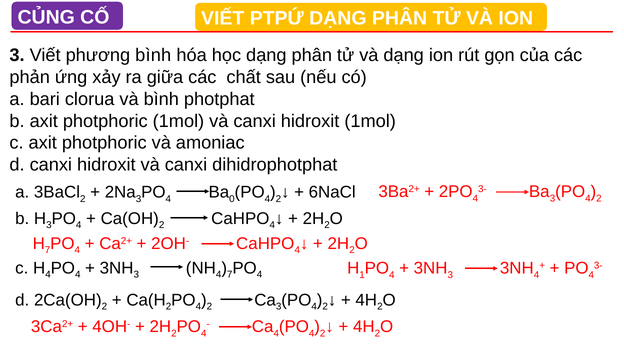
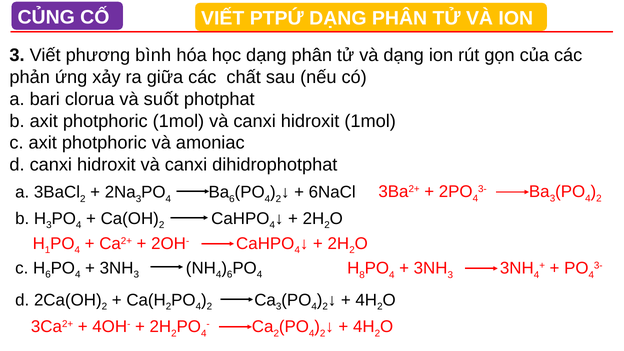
và bình: bình -> suốt (161, 99)
0: 0 -> 6 (232, 199)
7: 7 -> 1 (48, 250)
4: 4 -> 6 (48, 274)
7: 7 -> 6 (230, 274)
1: 1 -> 8 (362, 275)
4: 4 -> 2 (276, 333)
